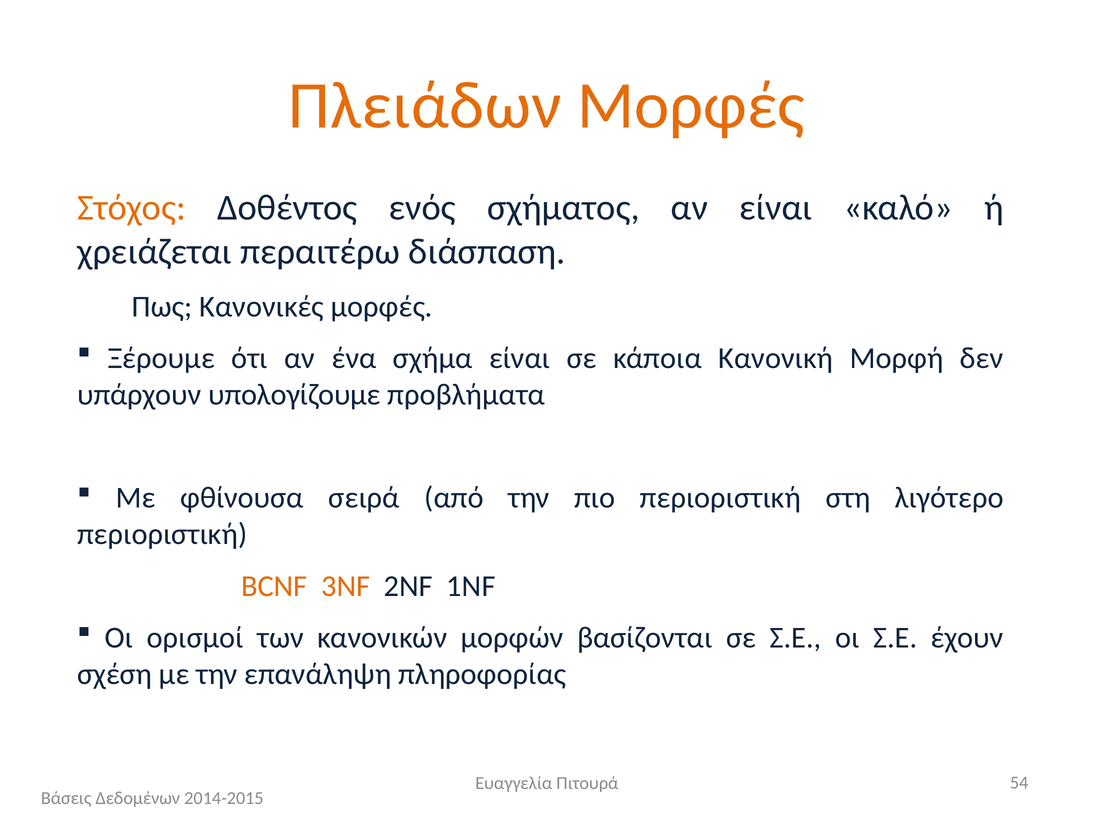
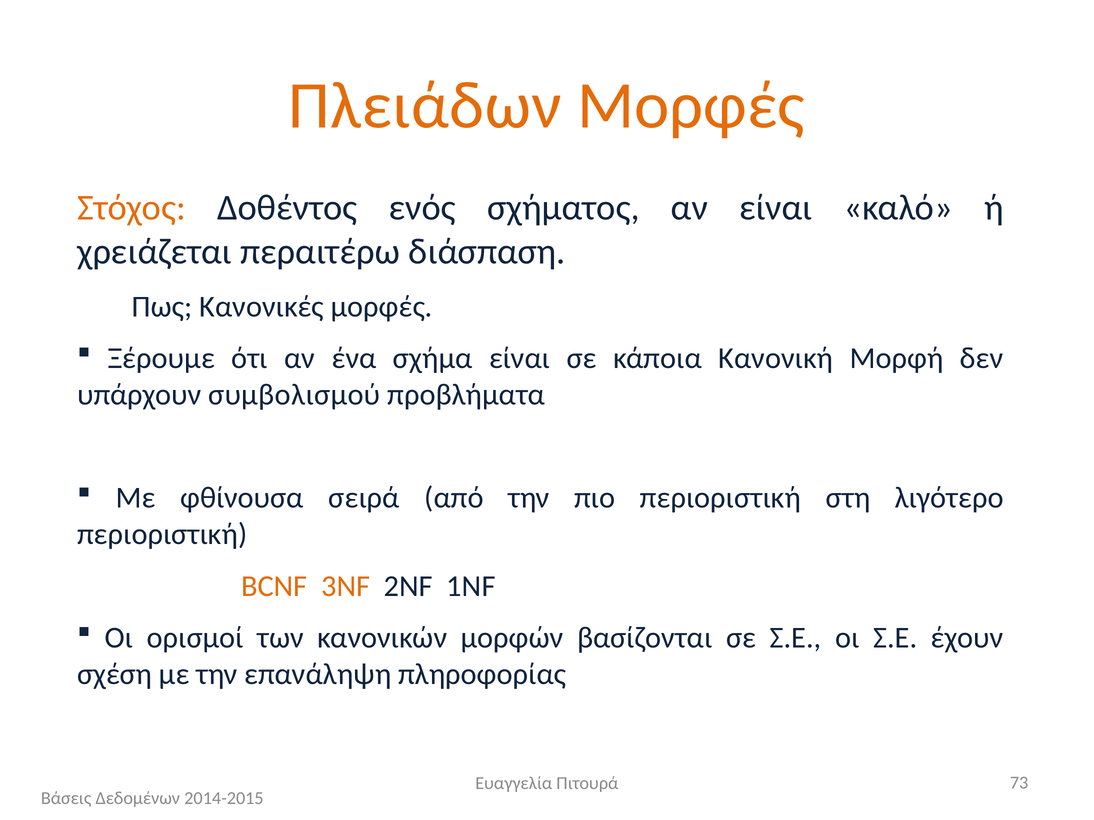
υπολογίζουμε: υπολογίζουμε -> συμβολισμού (294, 395)
54: 54 -> 73 (1019, 783)
